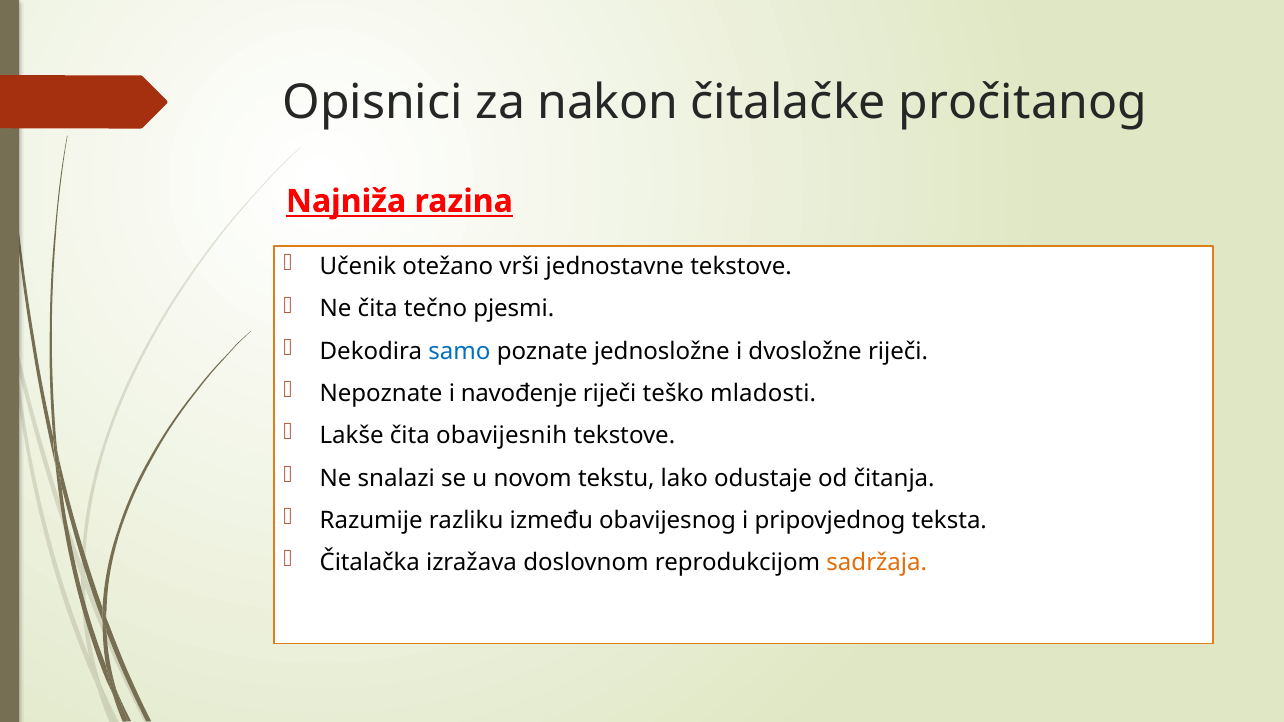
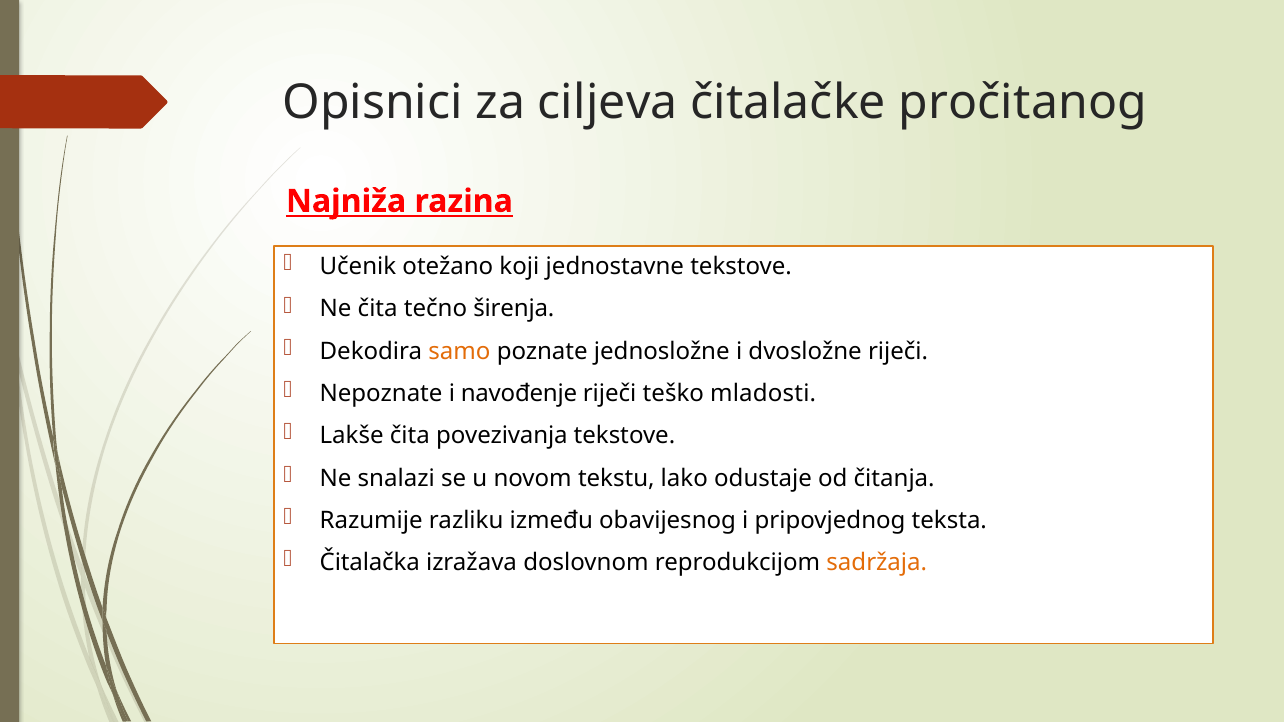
nakon: nakon -> ciljeva (608, 103)
vrši: vrši -> koji (519, 267)
pjesmi: pjesmi -> širenja (514, 309)
samo colour: blue -> orange (459, 351)
obavijesnih: obavijesnih -> povezivanja (502, 436)
